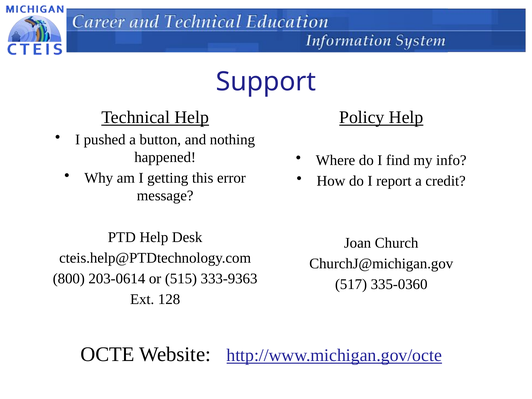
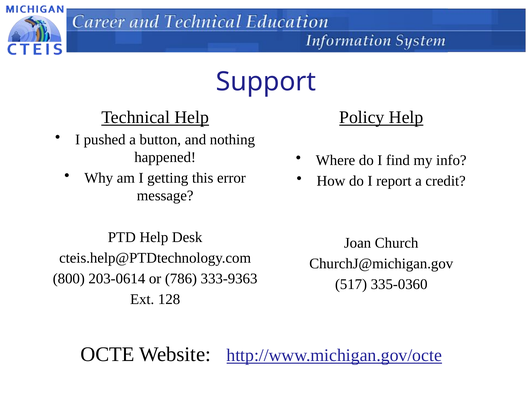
515: 515 -> 786 (181, 279)
